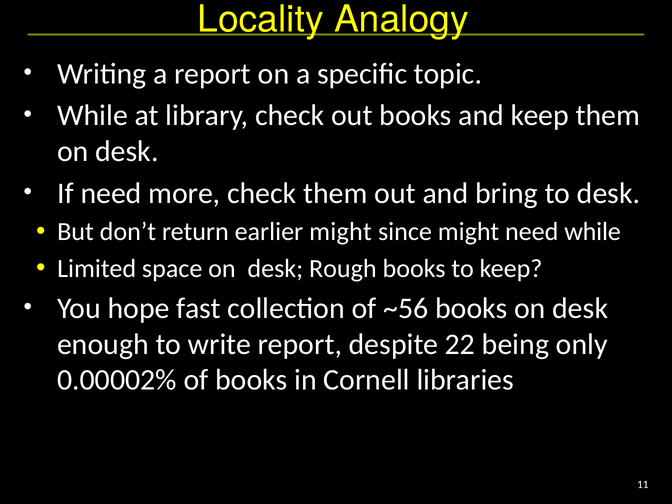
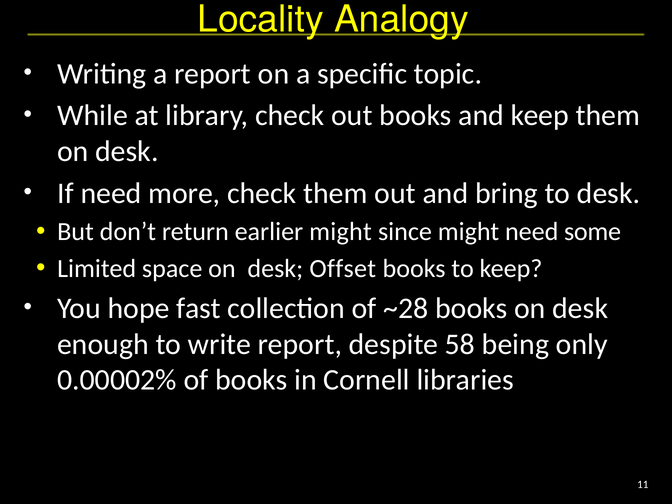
need while: while -> some (593, 232)
Rough: Rough -> Offset (343, 268)
~56: ~56 -> ~28 (406, 308)
22: 22 -> 58 (460, 344)
